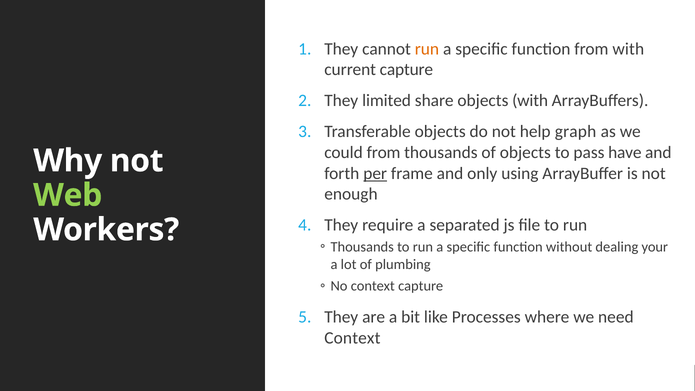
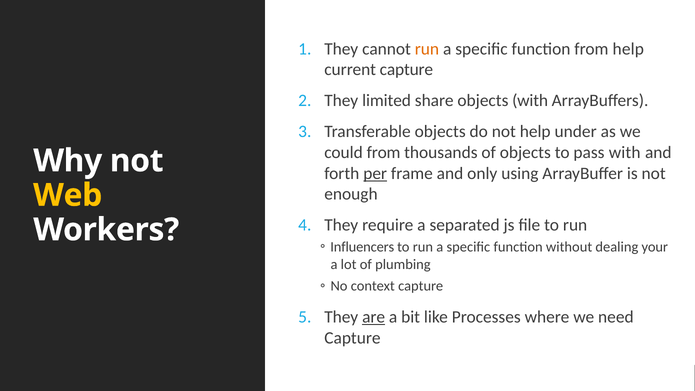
from with: with -> help (628, 49)
graph: graph -> under (576, 132)
pass have: have -> with (625, 152)
Web colour: light green -> yellow (68, 195)
Thousands: Thousands -> Influencers (362, 247)
are underline: none -> present (374, 317)
Context: Context -> Capture (352, 338)
